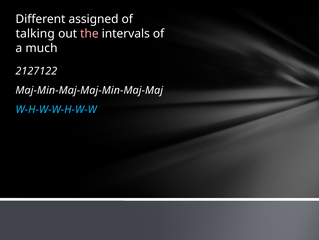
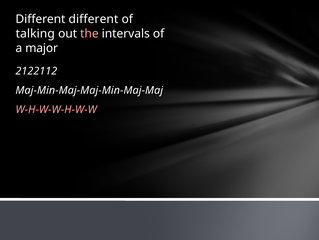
Different assigned: assigned -> different (93, 19)
much: much -> major (42, 48)
2127122: 2127122 -> 2122112 (36, 71)
W-H-W-W-H-W-W colour: light blue -> pink (56, 109)
